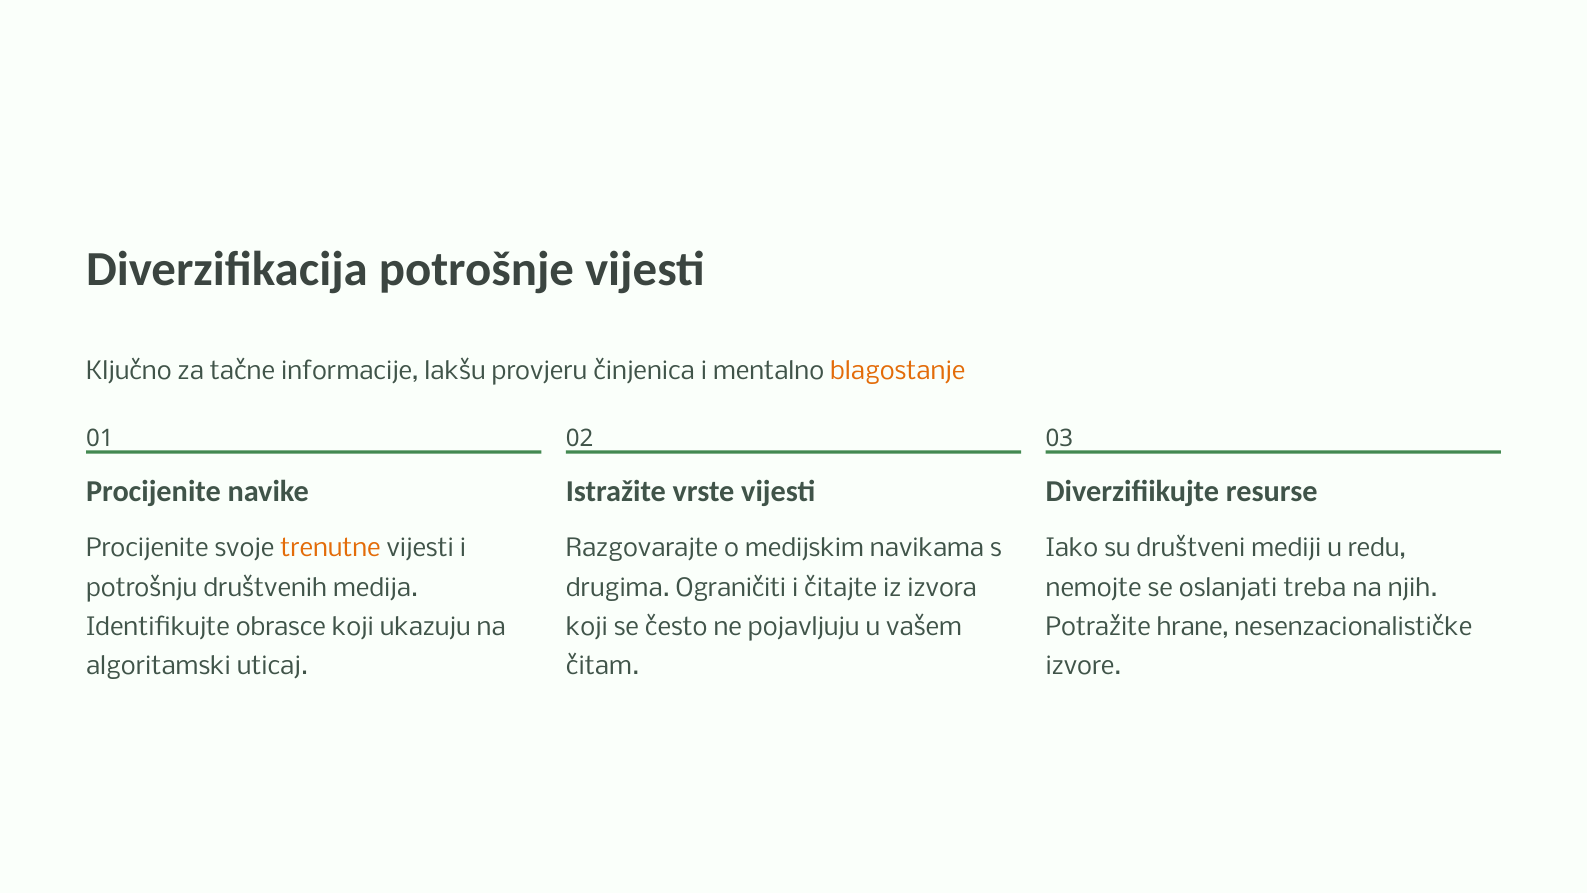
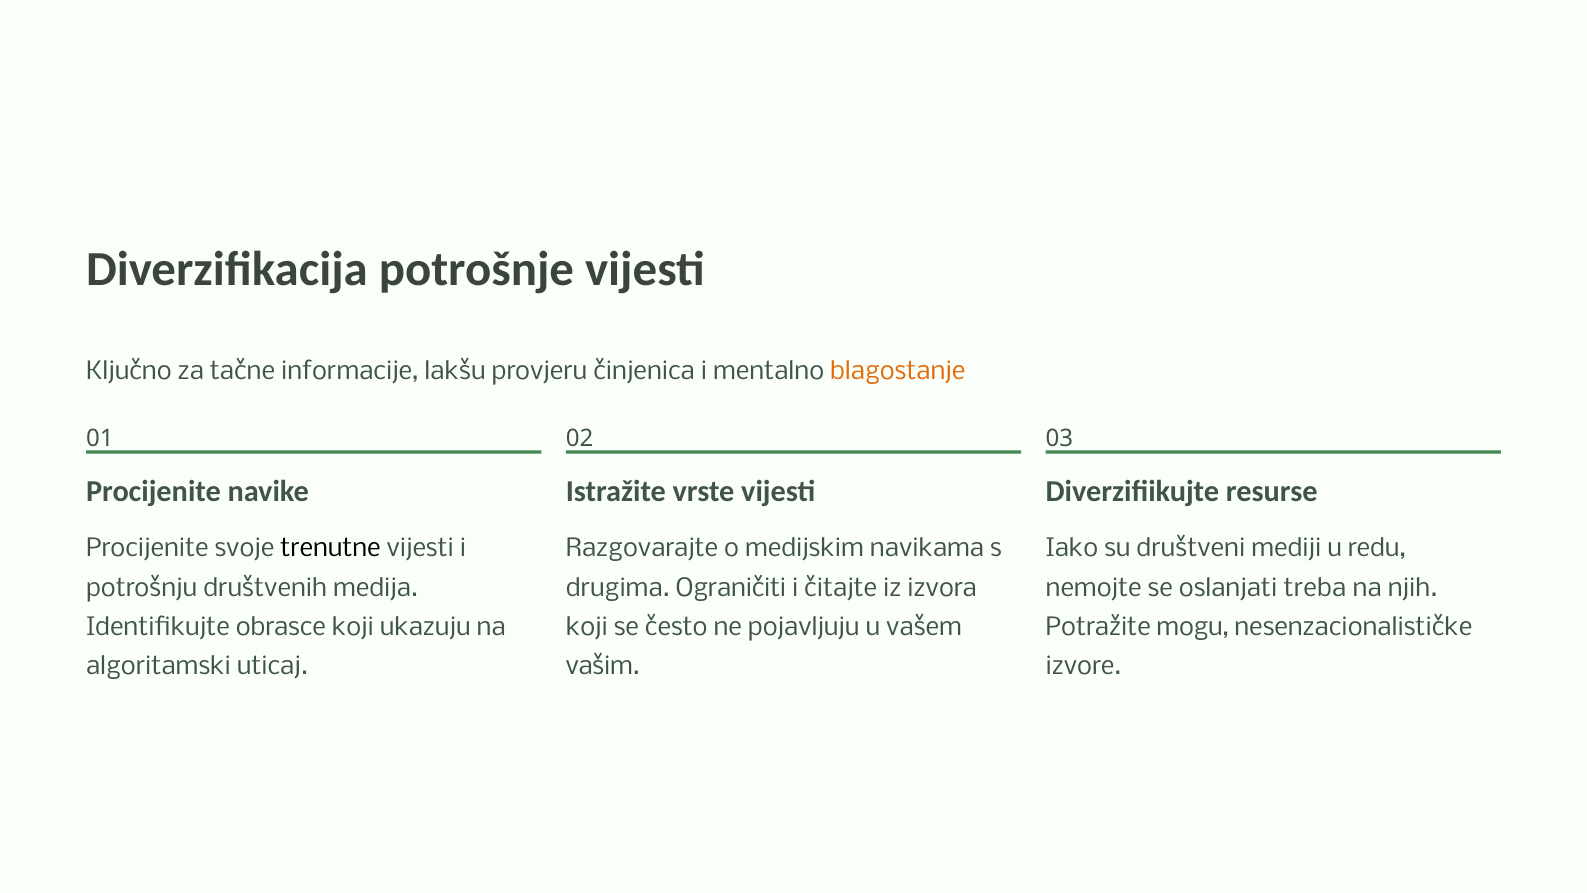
trenutne colour: orange -> black (330, 549)
hrane: hrane -> mogu (1193, 627)
čitam: čitam -> vašim (603, 666)
